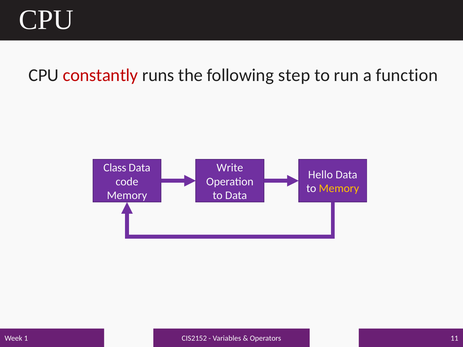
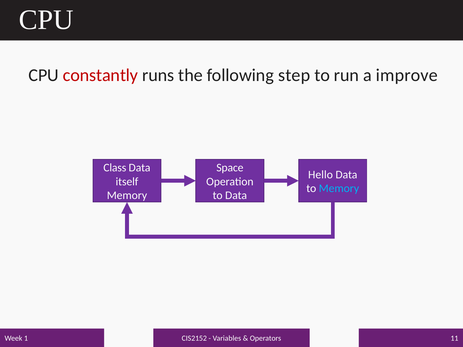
function: function -> improve (407, 75)
Write: Write -> Space (230, 168)
code: code -> itself (127, 182)
Memory colour: yellow -> light blue (339, 189)
